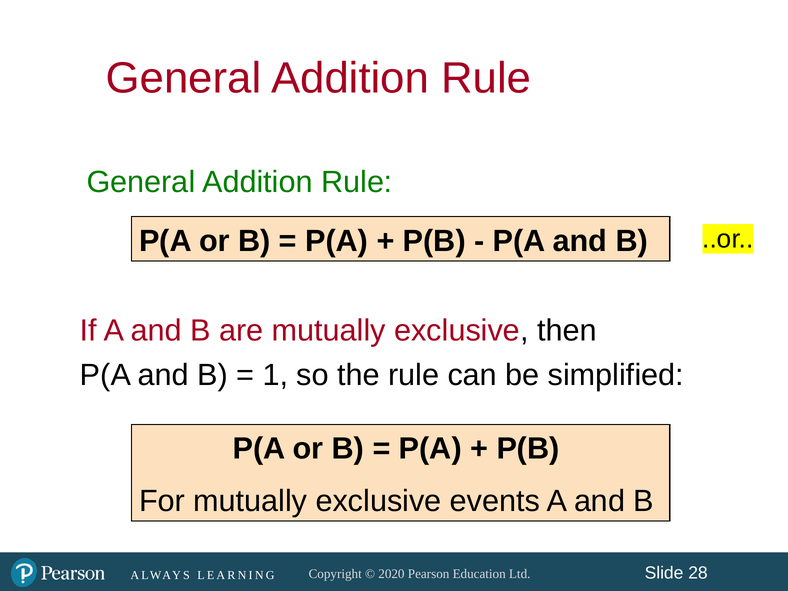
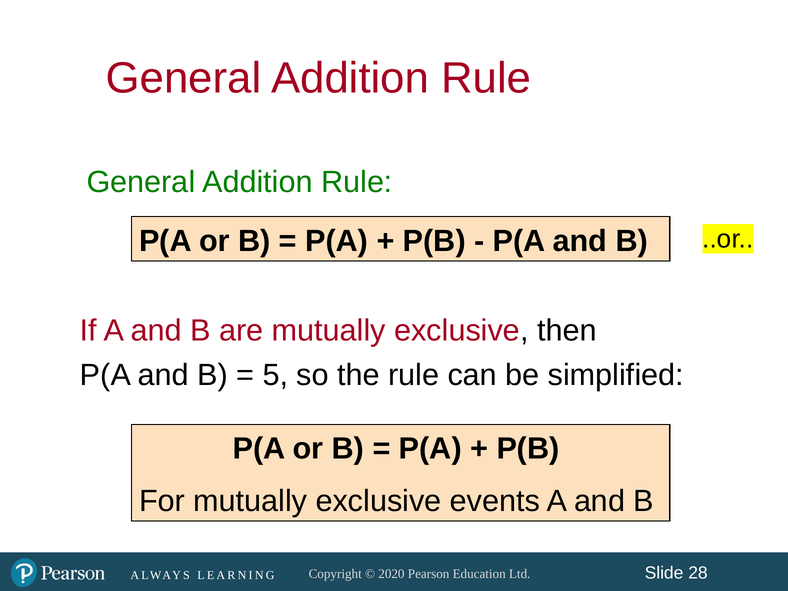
1: 1 -> 5 (275, 375)
